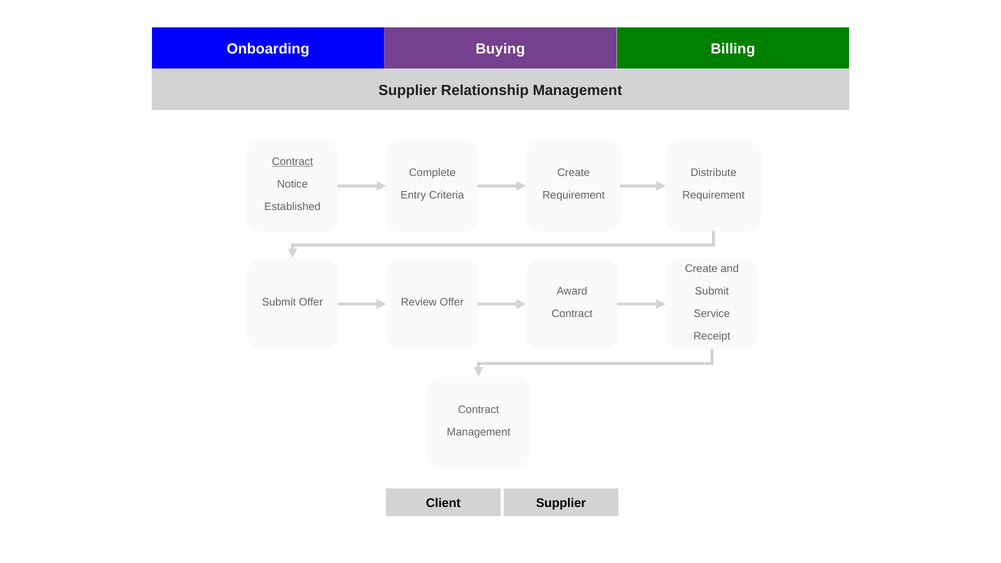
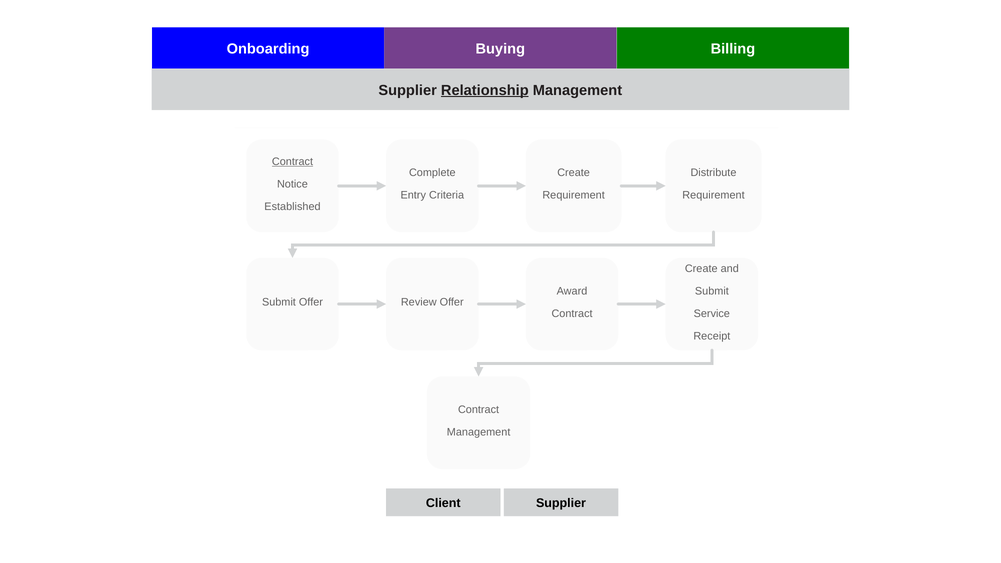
Relationship underline: none -> present (485, 90)
